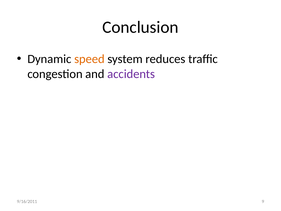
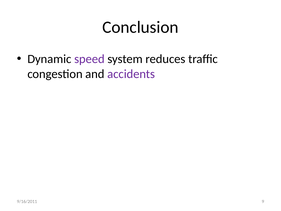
speed colour: orange -> purple (89, 59)
